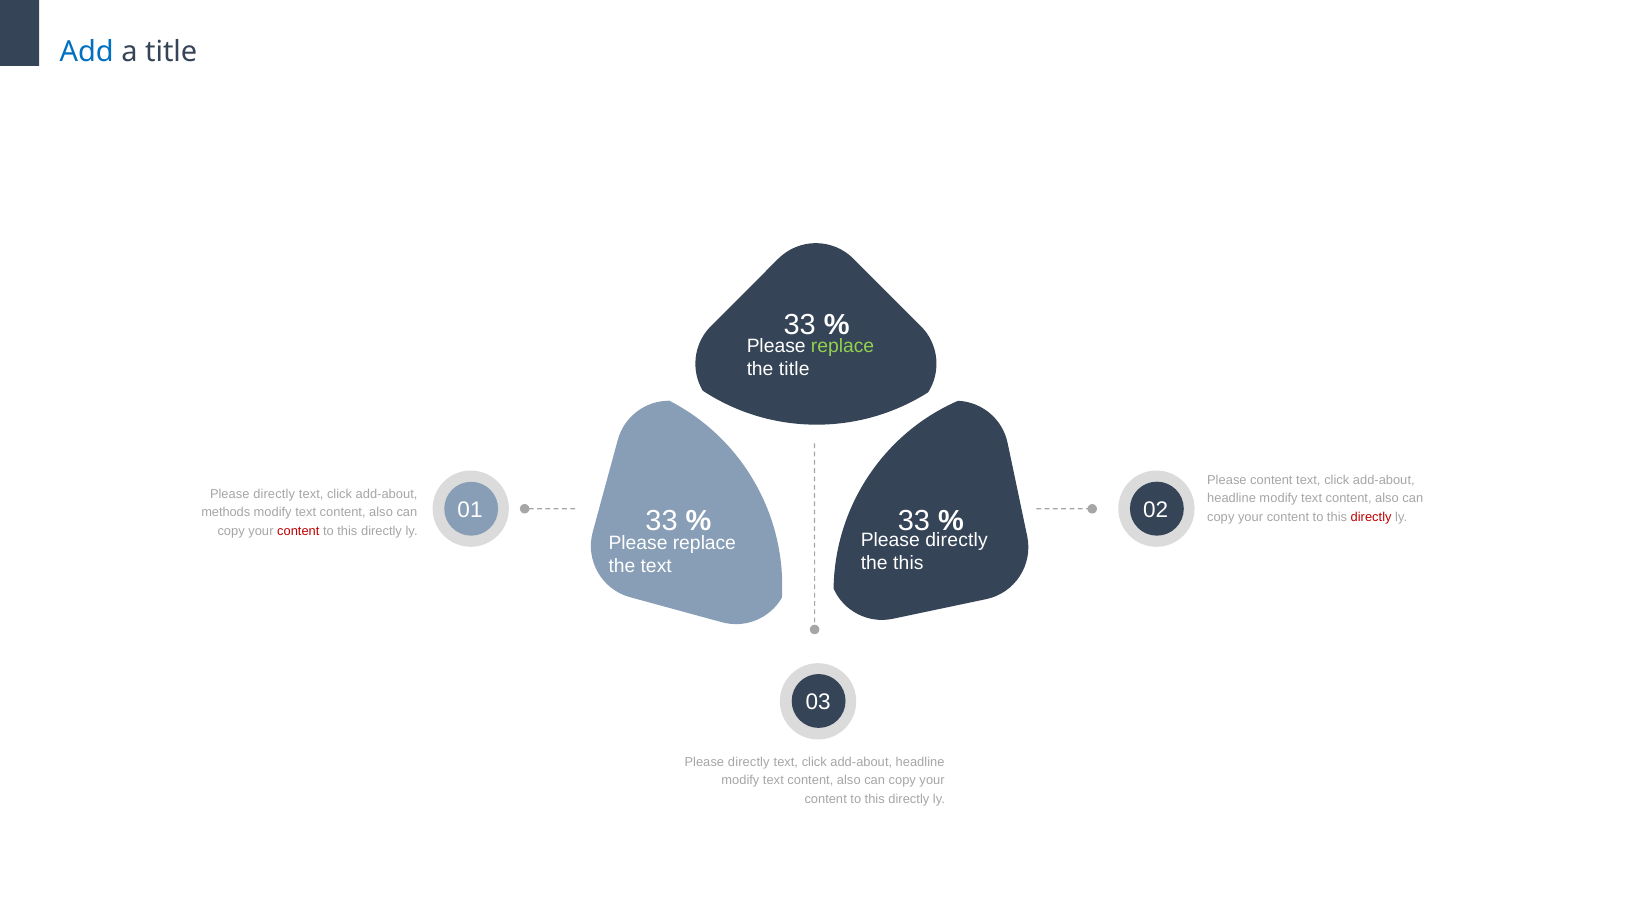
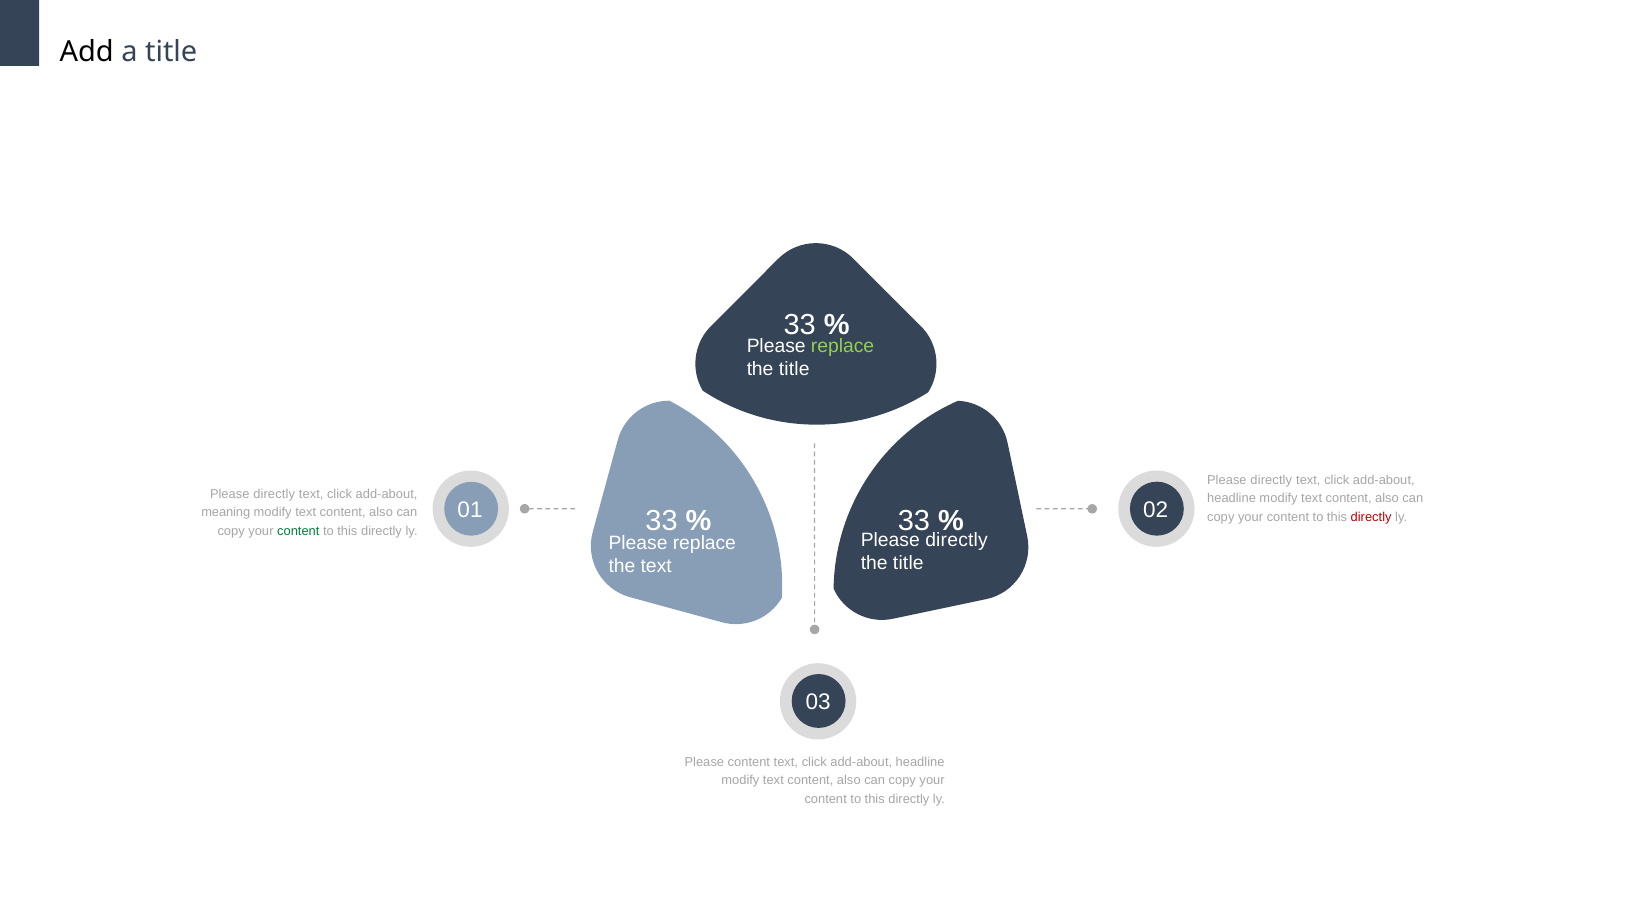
Add colour: blue -> black (87, 52)
content: content -> directly (1271, 480)
methods: methods -> meaning (226, 513)
content colour: red -> green (298, 531)
this: this -> title (908, 563)
directly: directly -> content (749, 762)
